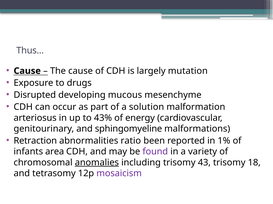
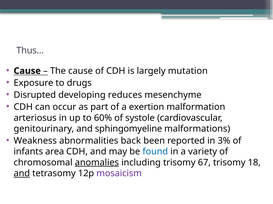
mucous: mucous -> reduces (125, 95)
solution: solution -> exertion (147, 107)
43%: 43% -> 60% (103, 118)
energy: energy -> systole (140, 118)
Retraction: Retraction -> Weakness (35, 141)
ratio: ratio -> back (131, 141)
1%: 1% -> 3% (224, 141)
found colour: purple -> blue (155, 152)
43: 43 -> 67 (204, 163)
and underline: none -> present (22, 174)
